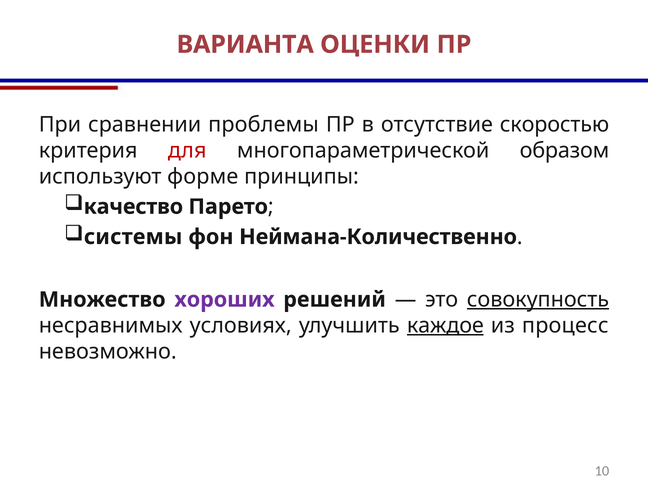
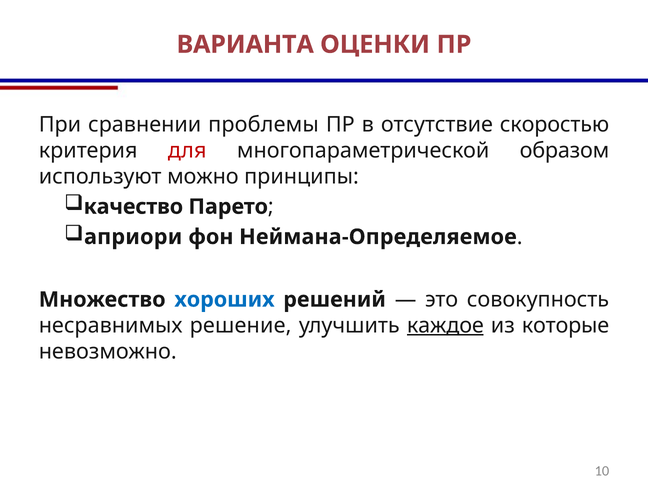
форме: форме -> можно (203, 176)
системы: системы -> априори (133, 237)
Неймана-Количественно: Неймана-Количественно -> Неймана-Определяемое (378, 237)
хороших colour: purple -> blue (224, 300)
совокупность underline: present -> none (538, 300)
условиях: условиях -> решение (241, 325)
процесс: процесс -> которые (565, 325)
